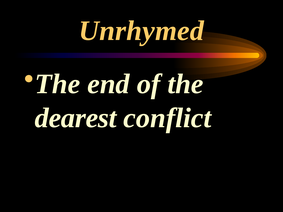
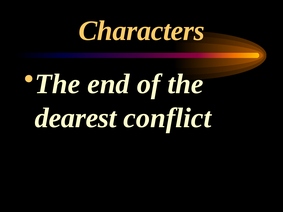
Unrhymed: Unrhymed -> Characters (142, 31)
